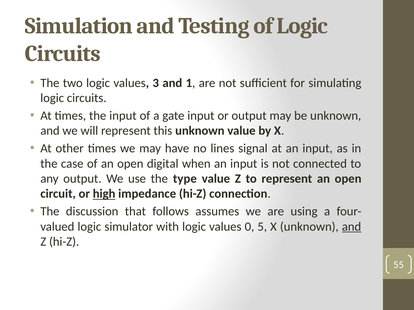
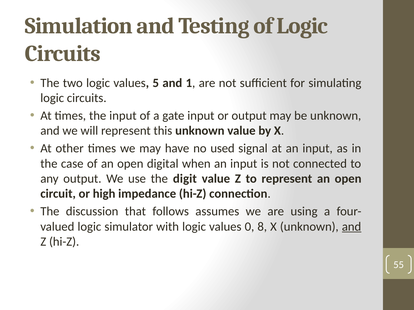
3: 3 -> 5 (156, 83)
lines: lines -> used (222, 149)
type: type -> digit (185, 179)
high underline: present -> none (104, 194)
5: 5 -> 8 (262, 227)
